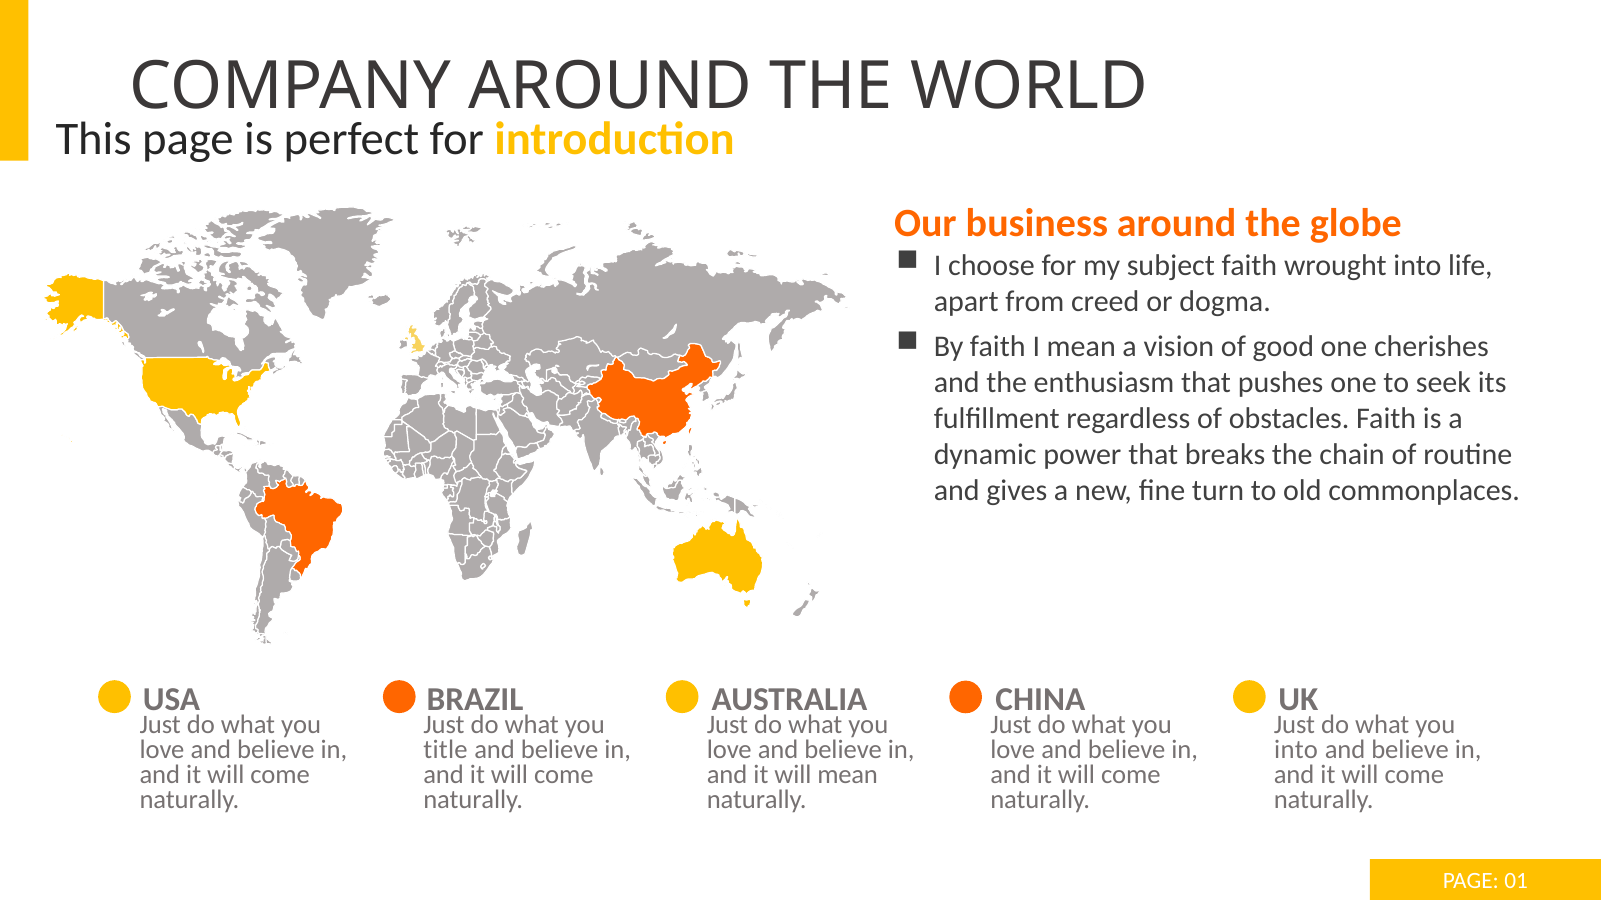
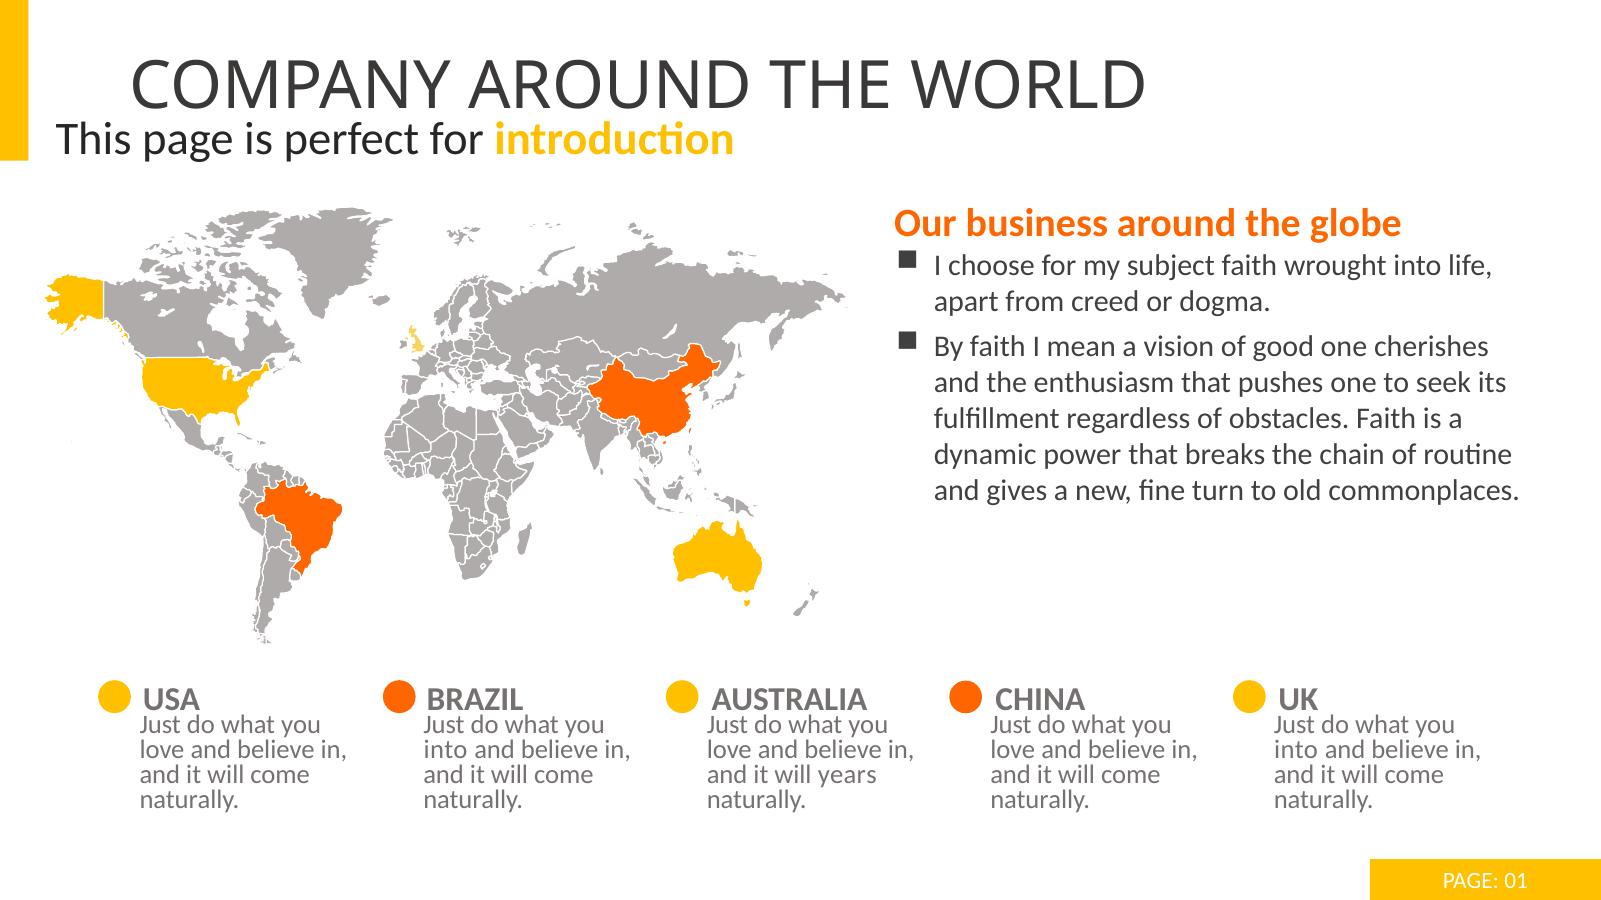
title: title -> into (446, 750)
will mean: mean -> years (847, 775)
